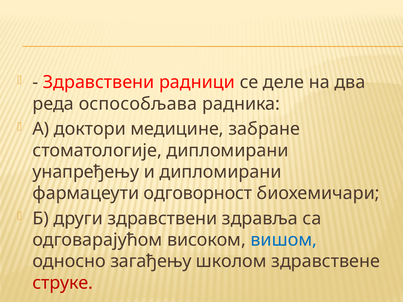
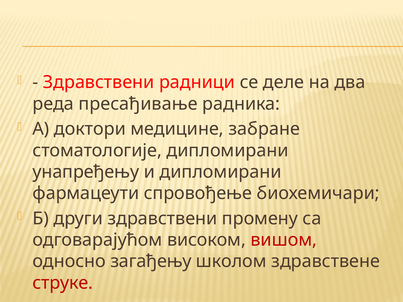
оспособљава: оспособљава -> пресађивање (138, 104)
одговорност: одговорност -> спровођење (198, 194)
здравља: здравља -> промену (260, 219)
вишом colour: blue -> red (284, 240)
